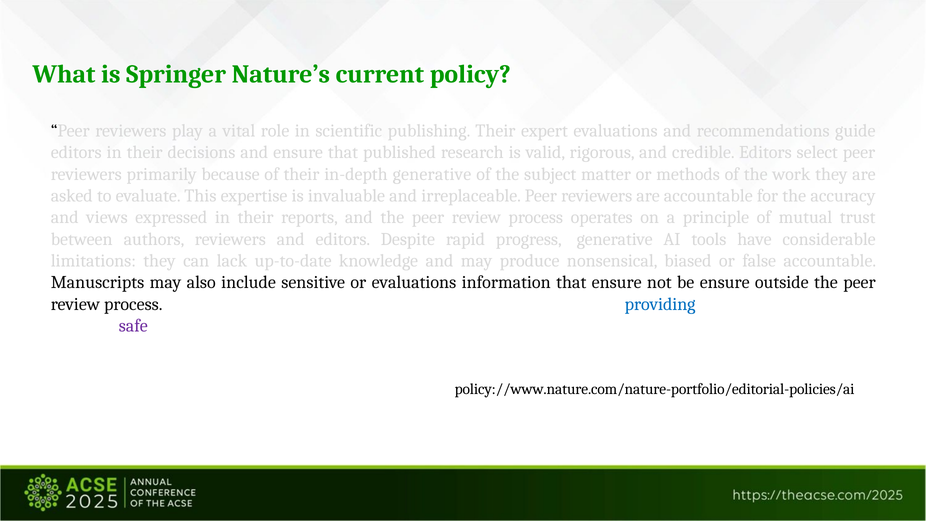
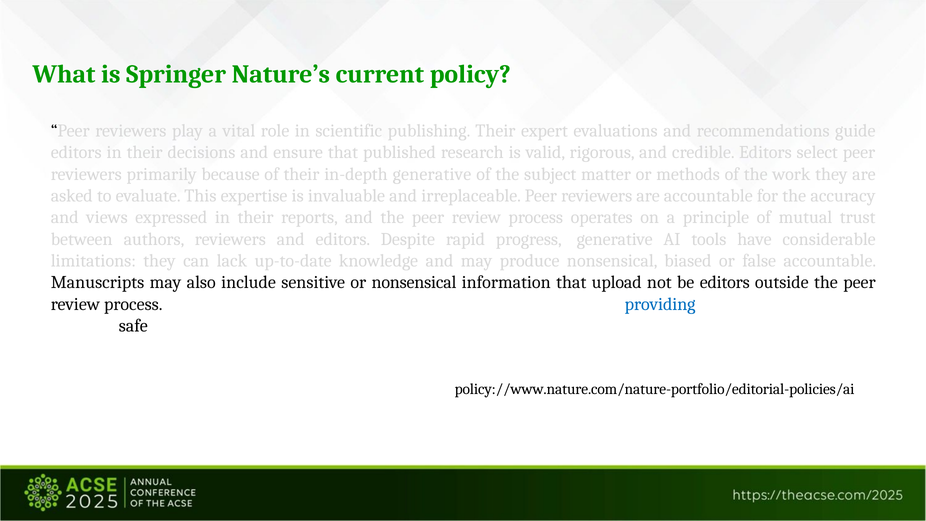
or evaluations: evaluations -> nonsensical (414, 282)
that ensure: ensure -> upload (617, 282)
be ensure: ensure -> editors (725, 282)
safe colour: purple -> black (133, 326)
